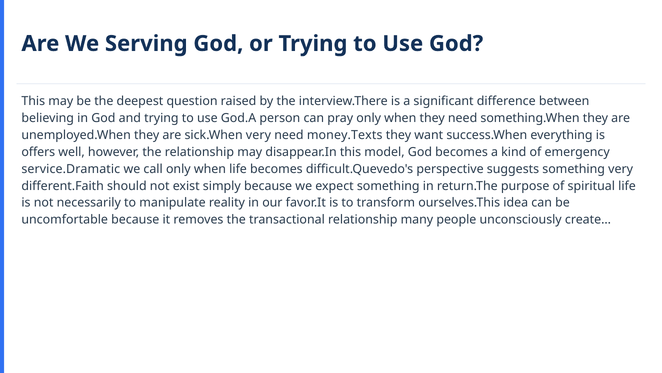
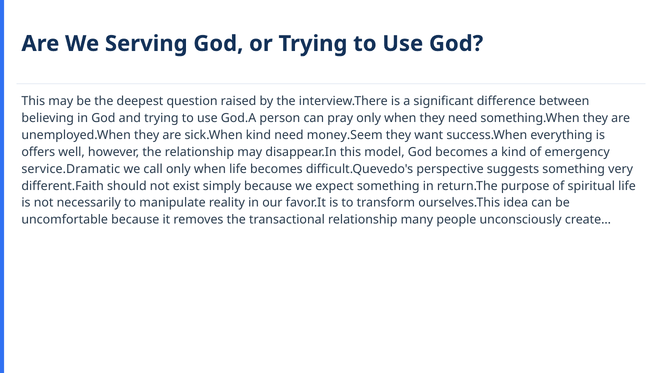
sick.When very: very -> kind (258, 135)
money.Texts: money.Texts -> money.Seem (345, 135)
